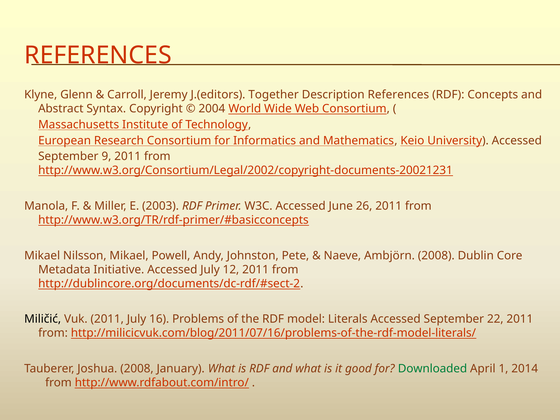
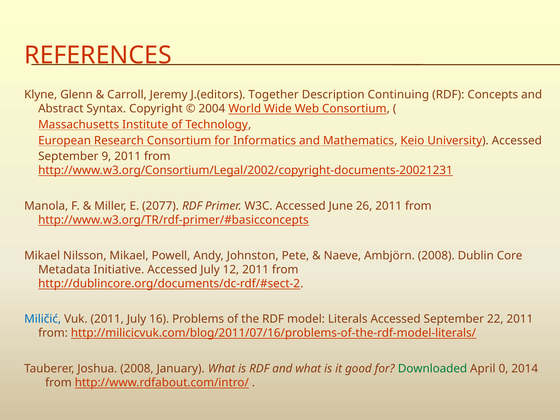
Description References: References -> Continuing (398, 95)
2003: 2003 -> 2077 (161, 206)
Miličić colour: black -> blue (43, 319)
1: 1 -> 0 (503, 369)
